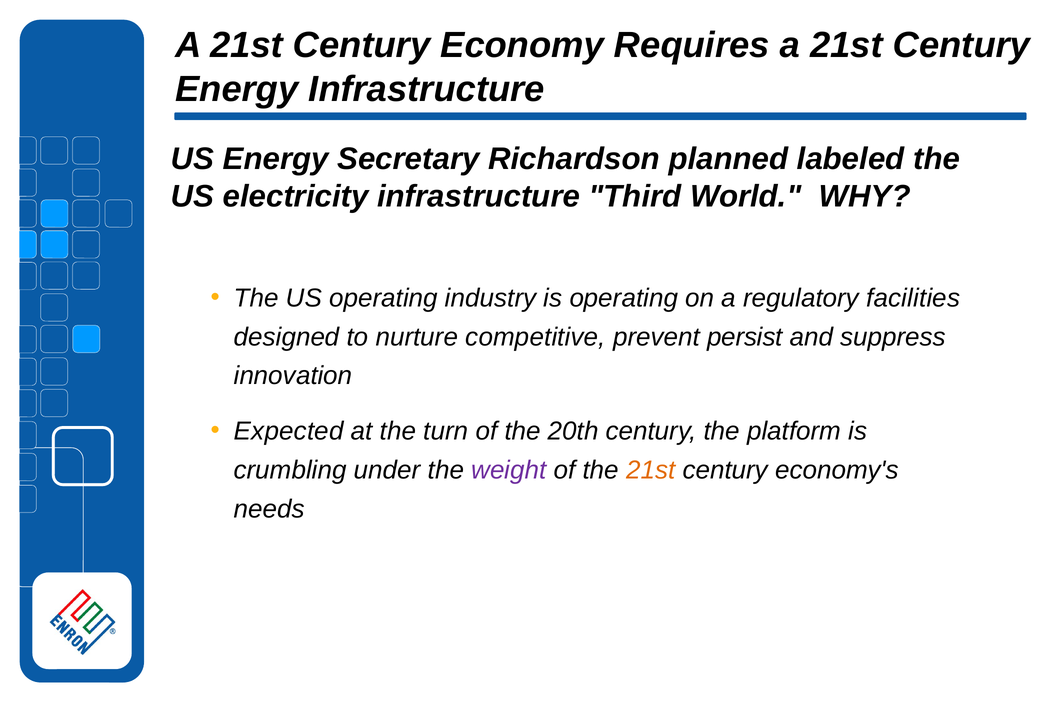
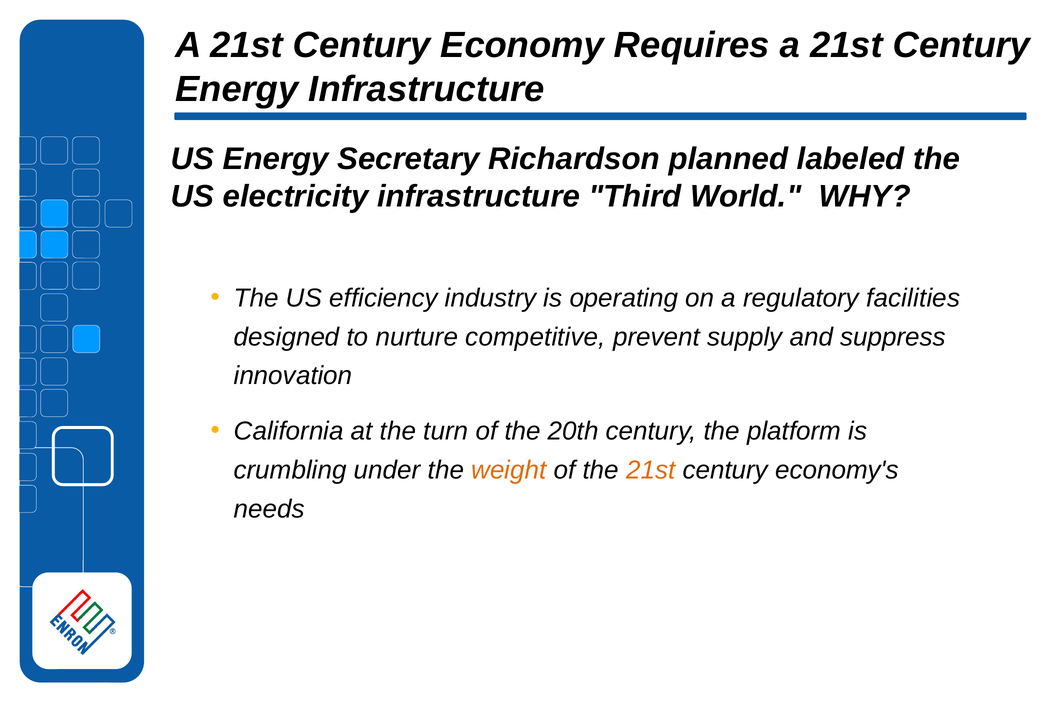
US operating: operating -> efficiency (384, 298)
persist: persist -> supply (745, 337)
Expected: Expected -> California (289, 431)
weight colour: purple -> orange (509, 471)
